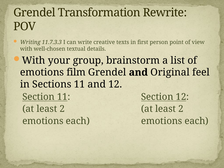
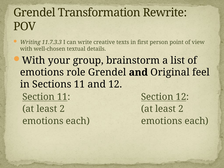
film: film -> role (76, 72)
